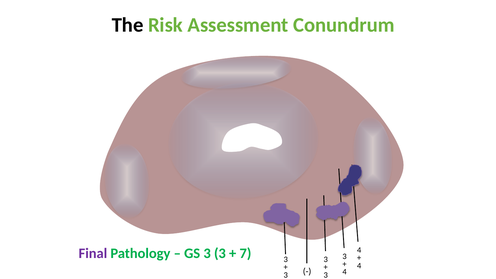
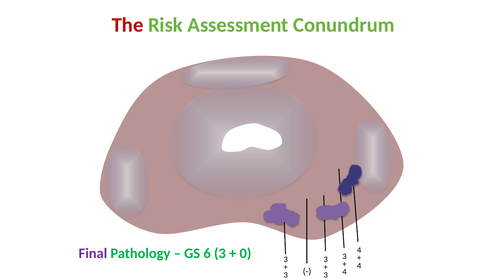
The colour: black -> red (128, 25)
GS 3: 3 -> 6 (207, 253)
7: 7 -> 0 (245, 253)
